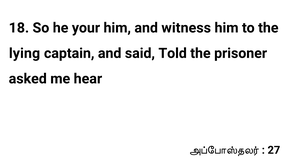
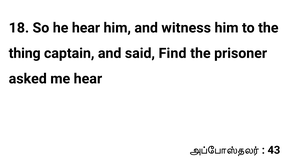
he your: your -> hear (86, 28)
lying: lying -> thing (25, 53)
Told: Told -> Find (173, 53)
27: 27 -> 43 (274, 150)
